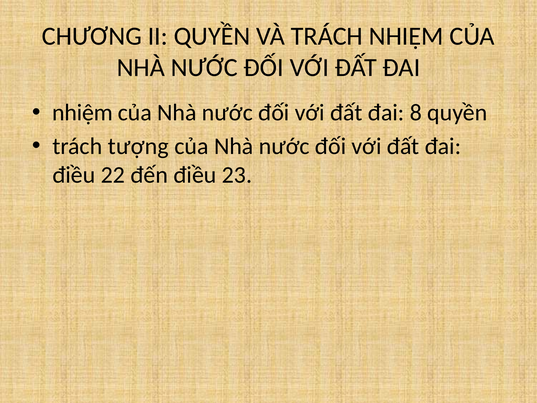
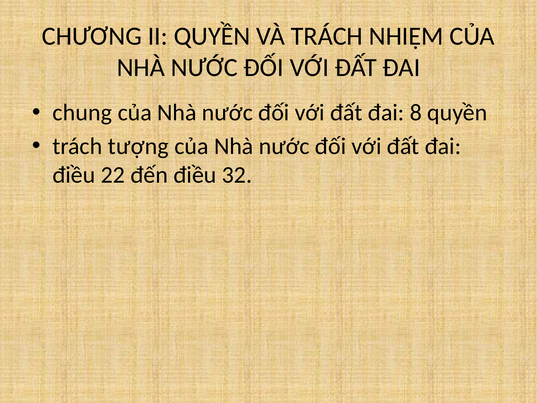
nhiệm: nhiệm -> chung (82, 113)
23: 23 -> 32 (237, 175)
